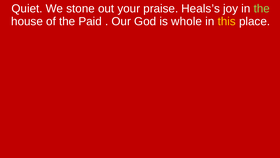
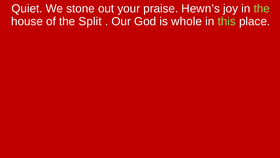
Heals’s: Heals’s -> Hewn’s (201, 9)
Paid: Paid -> Split (90, 21)
this colour: yellow -> light green (227, 21)
